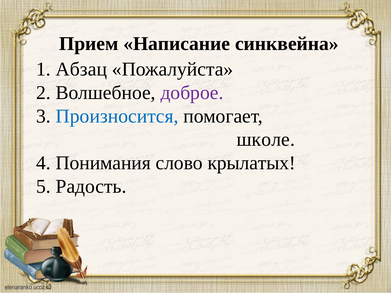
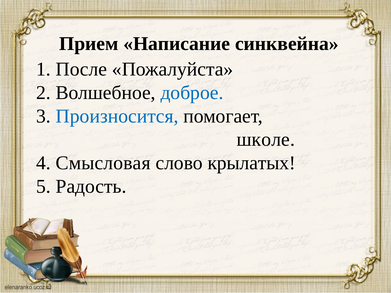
Абзац: Абзац -> После (81, 69)
доброе colour: purple -> blue (192, 93)
Понимания: Понимания -> Смысловая (103, 163)
